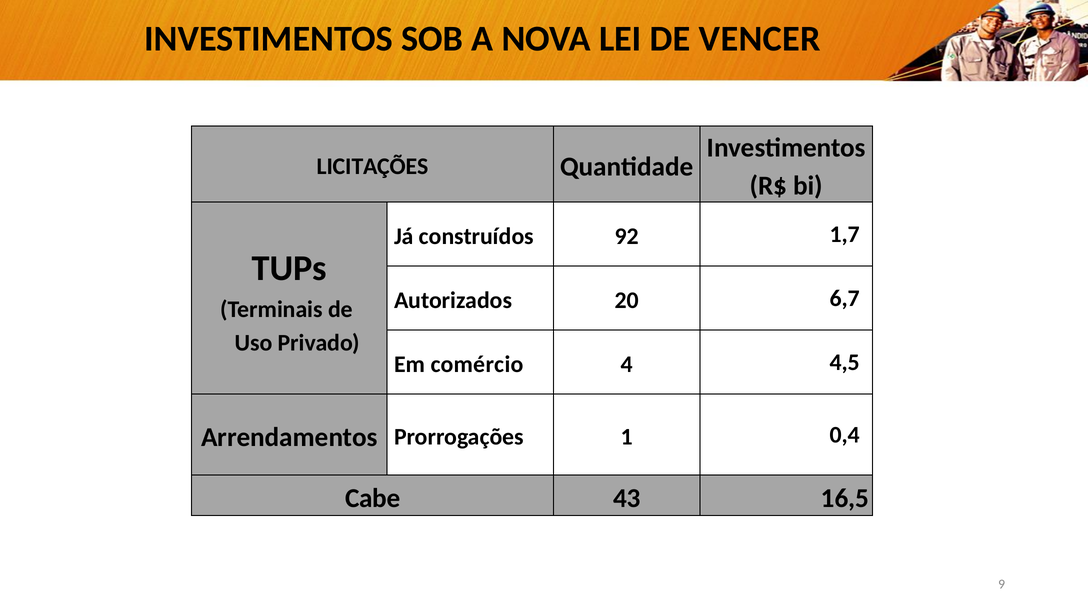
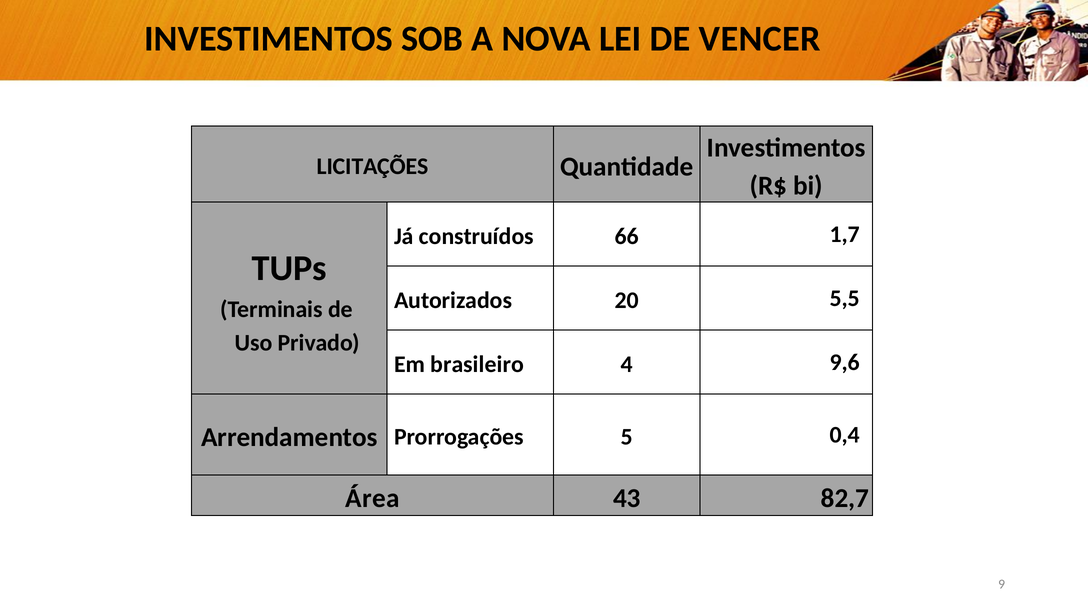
92: 92 -> 66 (627, 237)
6,7: 6,7 -> 5,5 (845, 298)
comércio: comércio -> brasileiro (477, 365)
4,5: 4,5 -> 9,6 (845, 362)
1: 1 -> 5 (627, 437)
Cabe: Cabe -> Área (372, 498)
16,5: 16,5 -> 82,7 (845, 498)
